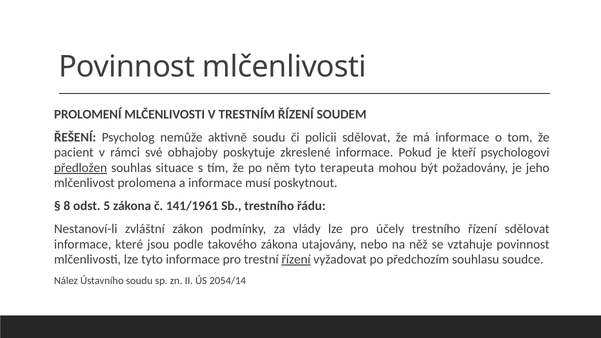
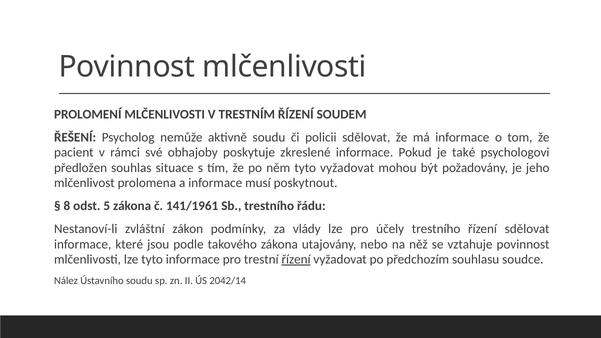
kteří: kteří -> také (464, 153)
předložen underline: present -> none (81, 168)
tyto terapeuta: terapeuta -> vyžadovat (347, 168)
2054/14: 2054/14 -> 2042/14 (228, 281)
